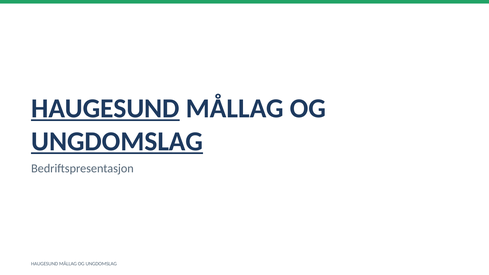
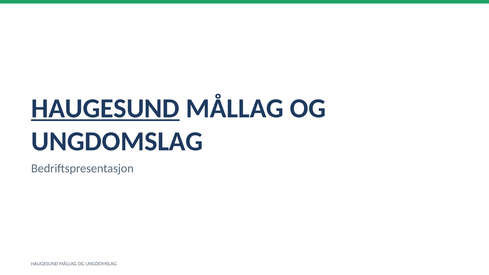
UNGDOMSLAG underline: present -> none (117, 141)
